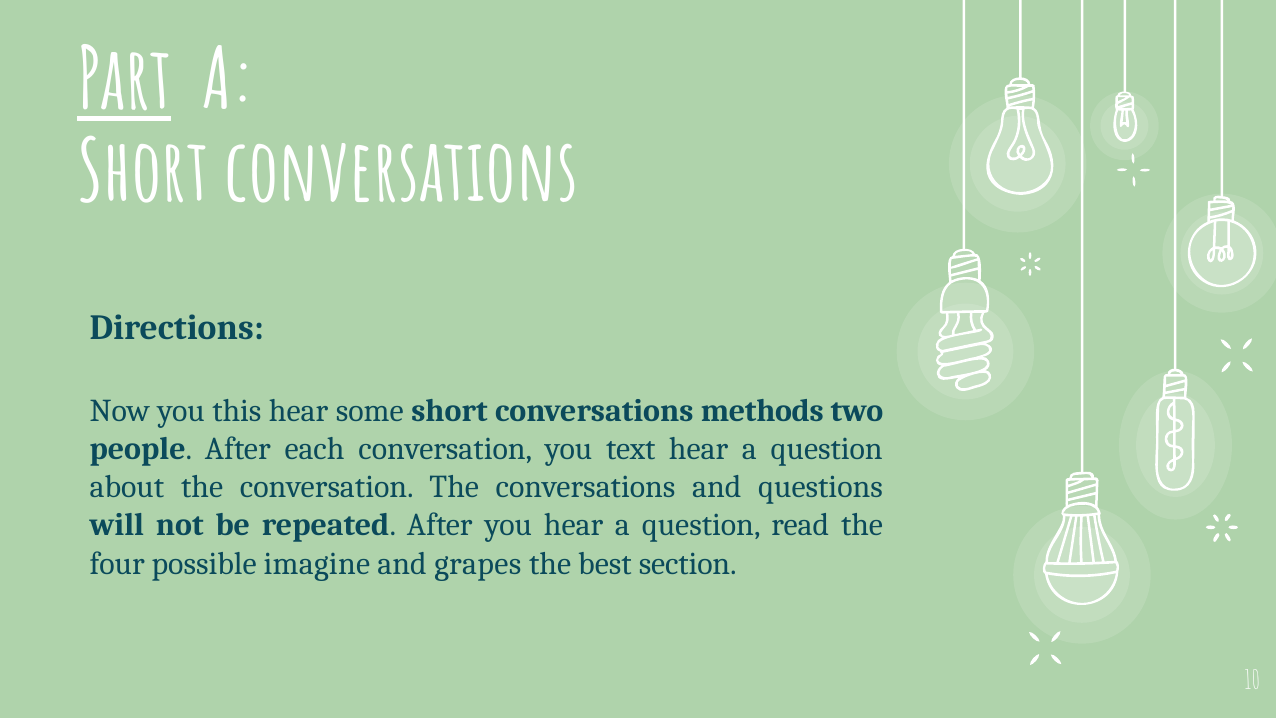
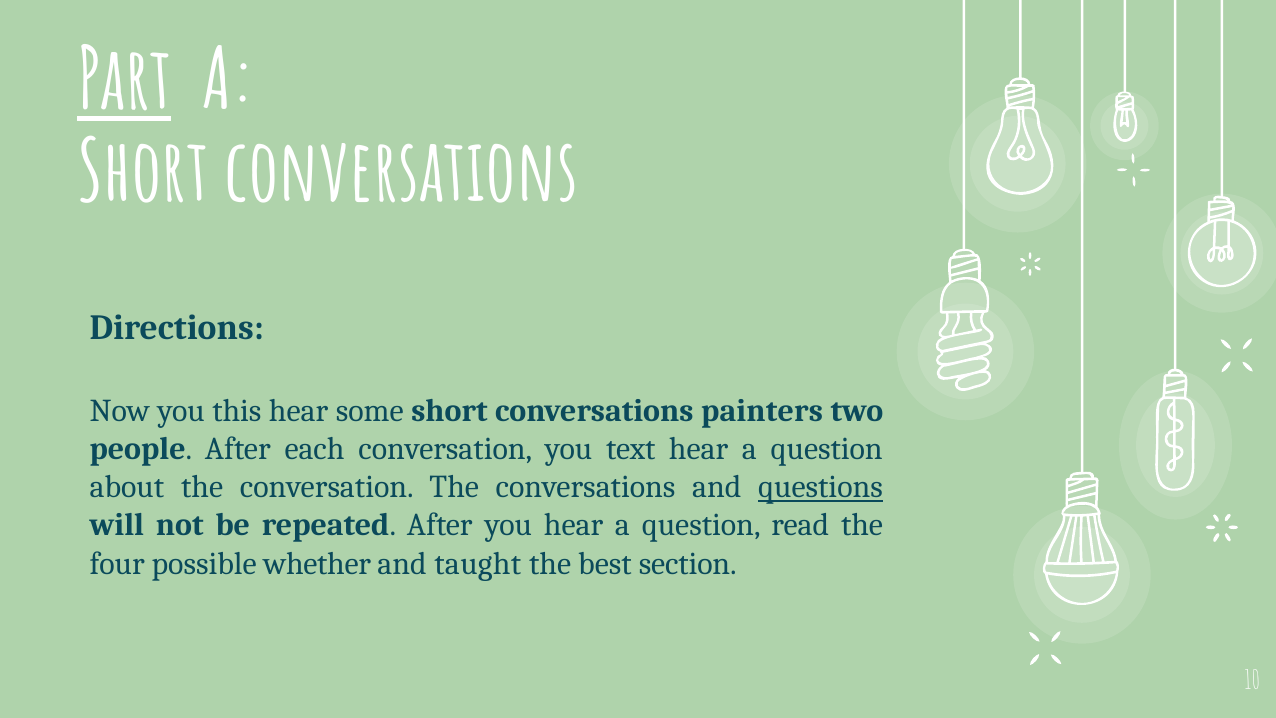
methods: methods -> painters (762, 410)
questions underline: none -> present (821, 487)
imagine: imagine -> whether (317, 564)
grapes: grapes -> taught (478, 564)
